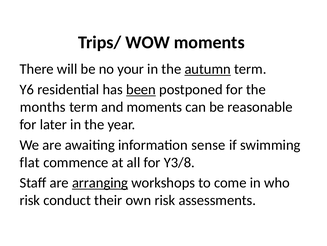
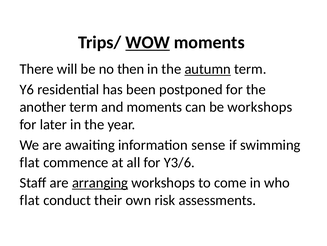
WOW underline: none -> present (148, 42)
your: your -> then (131, 69)
been underline: present -> none (141, 89)
months: months -> another (43, 107)
be reasonable: reasonable -> workshops (260, 107)
Y3/8: Y3/8 -> Y3/6 (179, 162)
risk: risk -> flat (30, 200)
